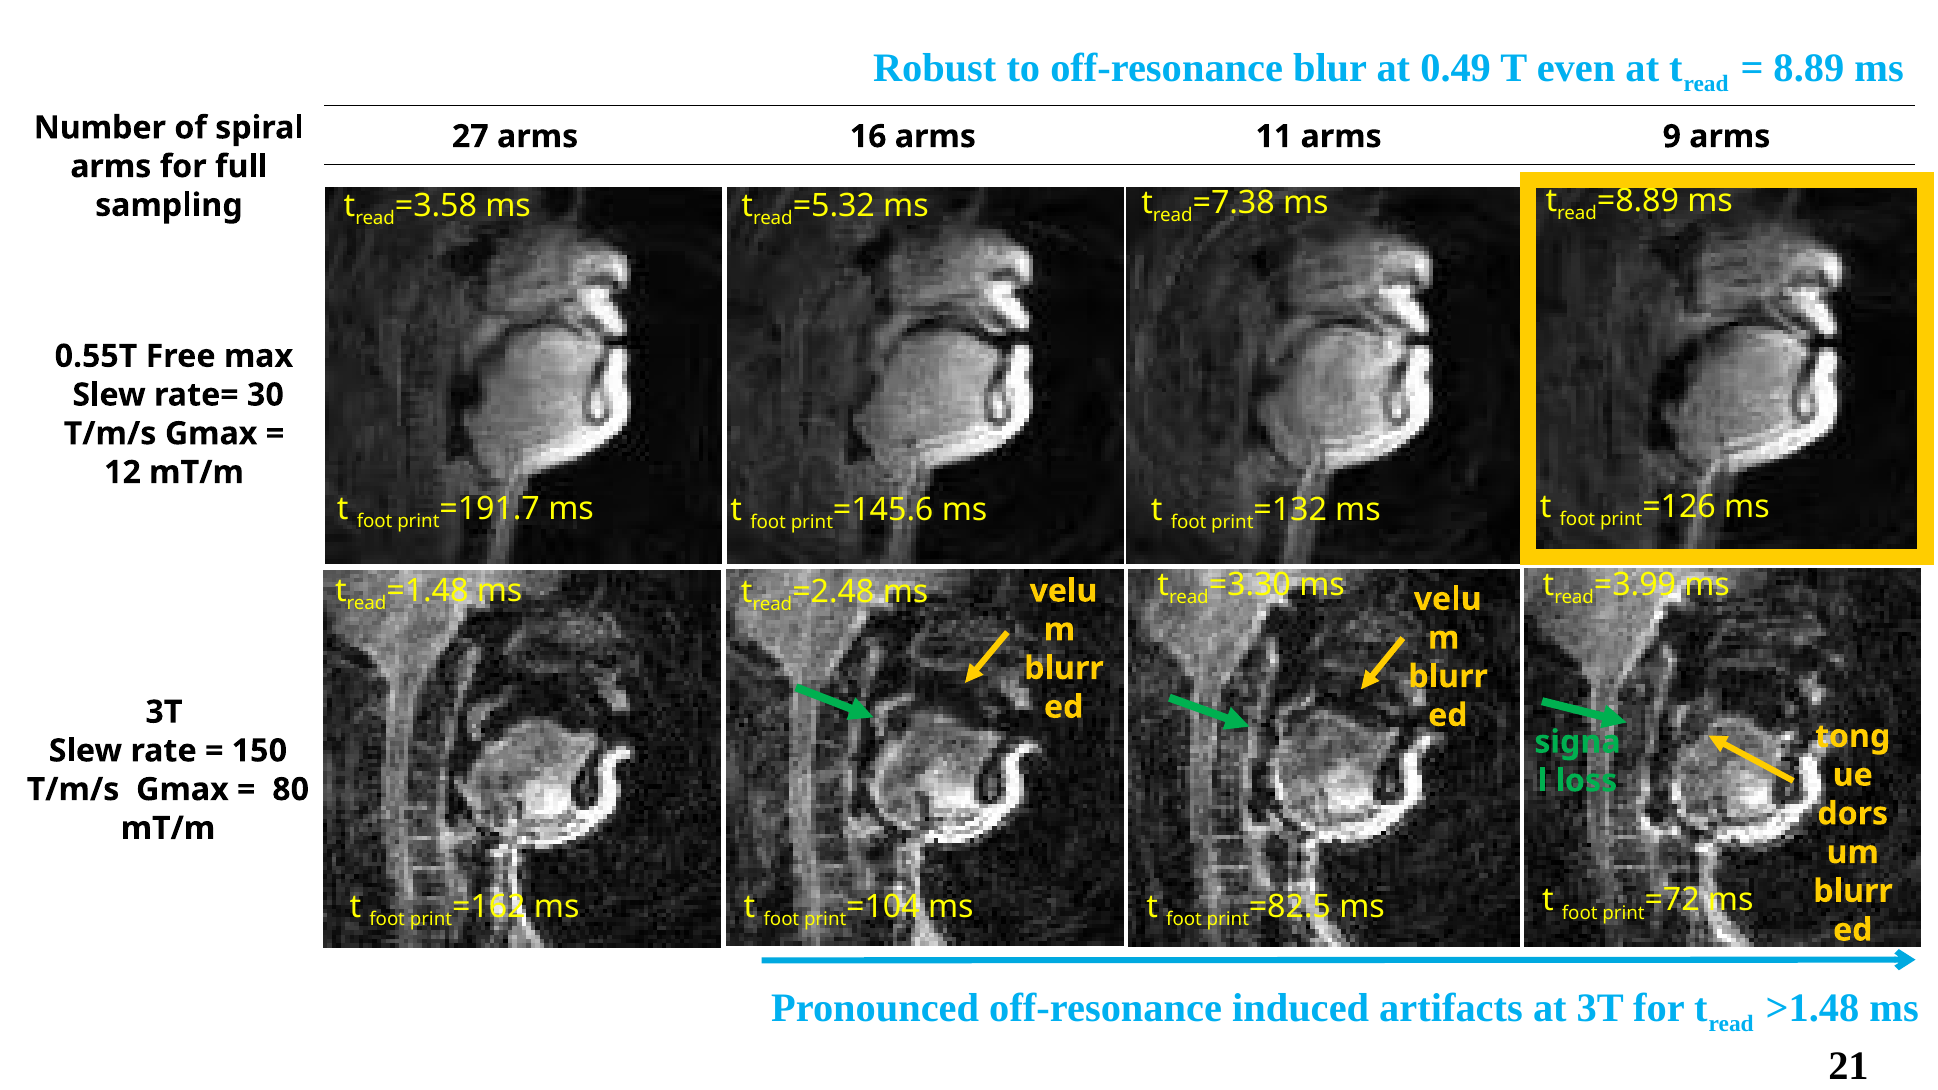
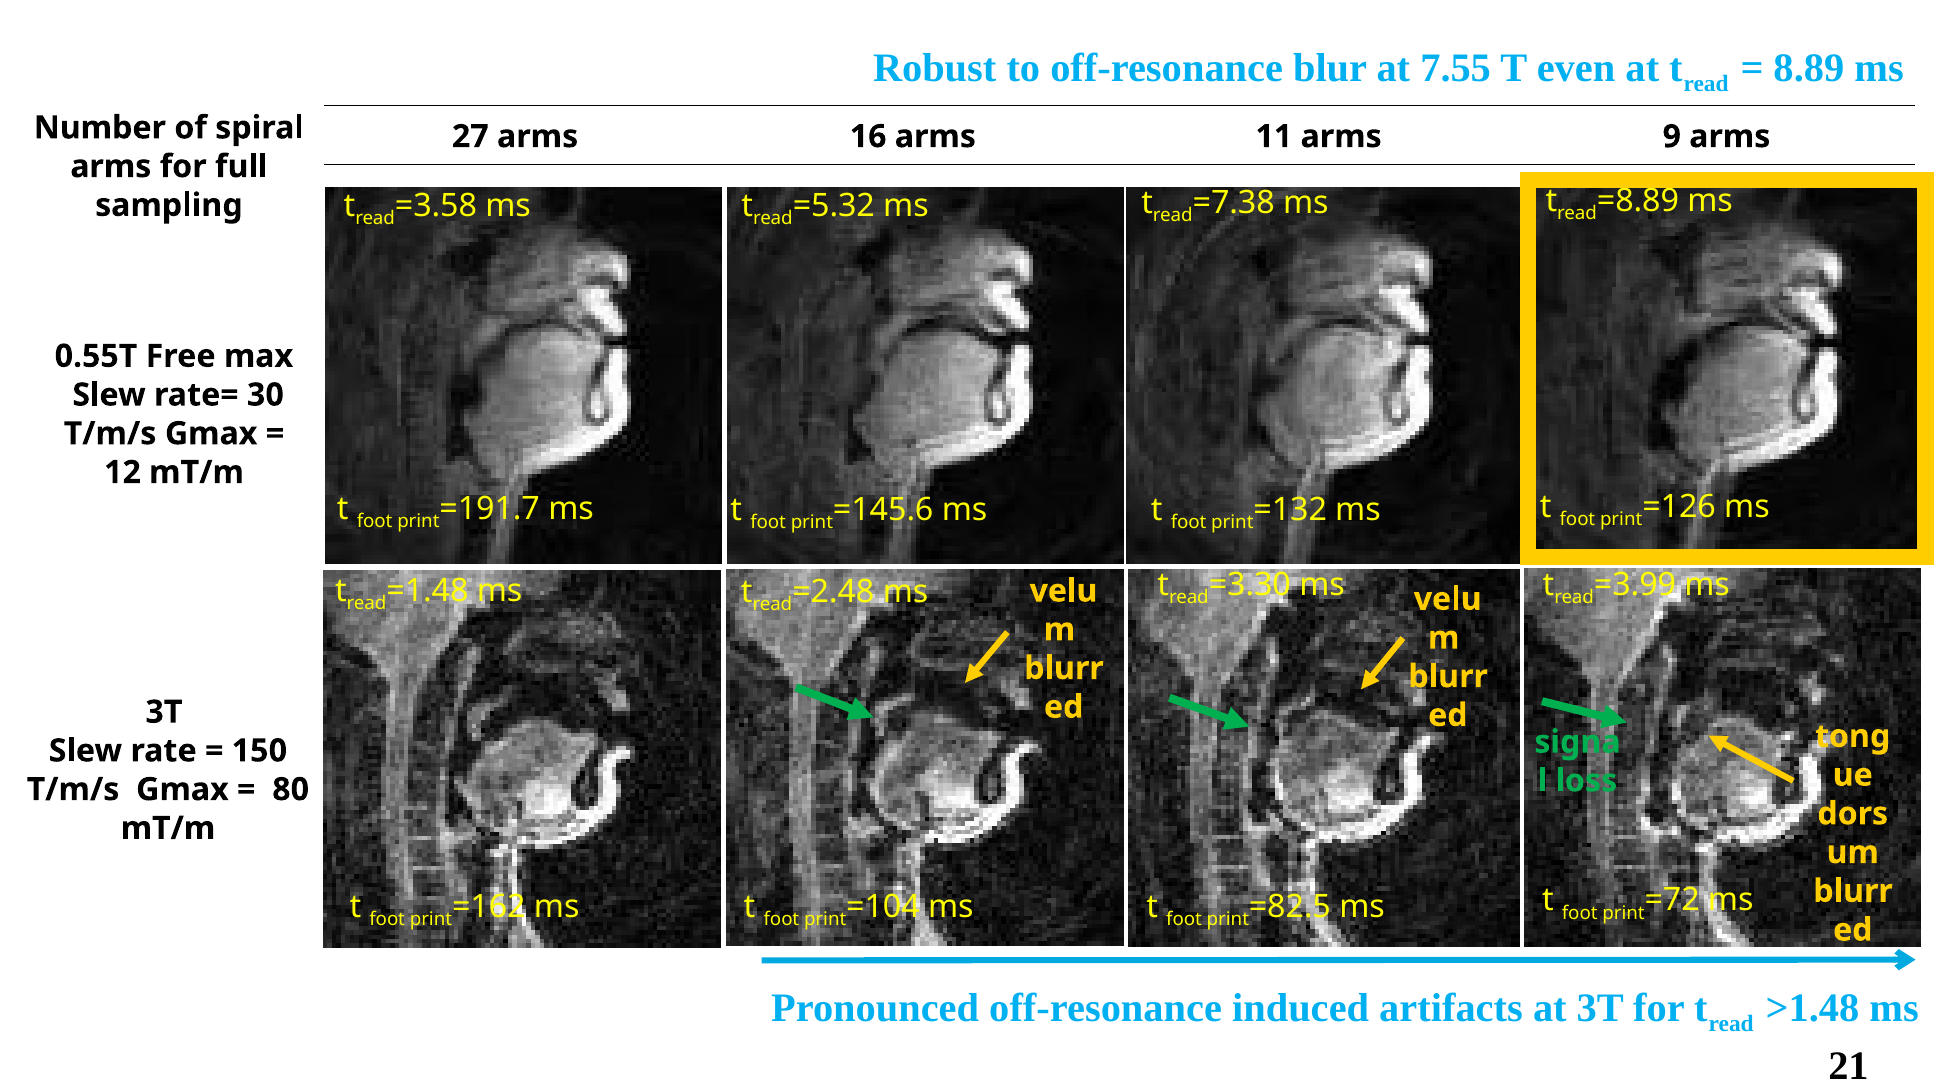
0.49: 0.49 -> 7.55 (1456, 68)
